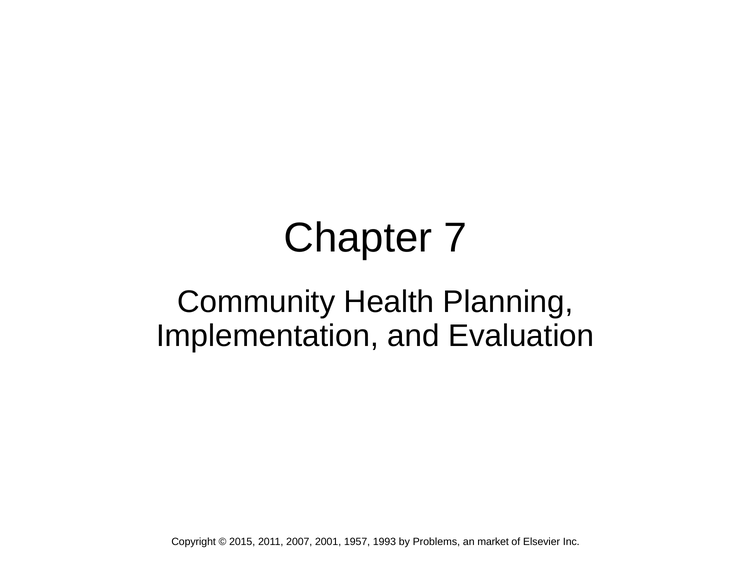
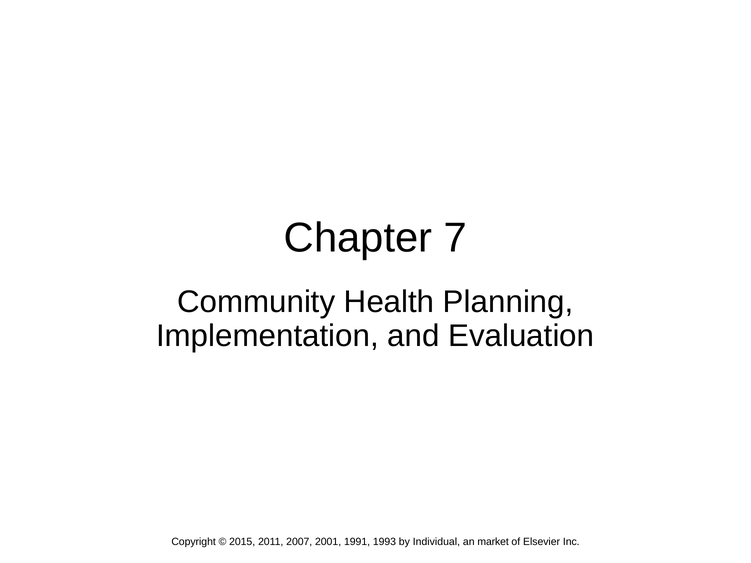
1957: 1957 -> 1991 (357, 542)
Problems: Problems -> Individual (436, 542)
